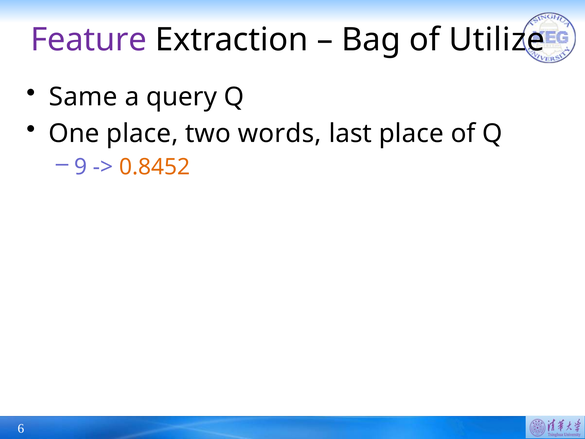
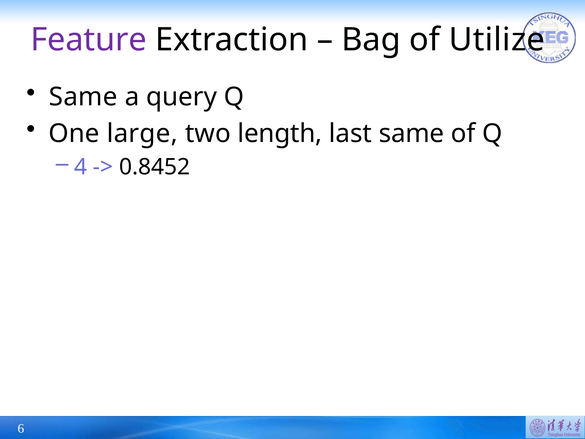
One place: place -> large (142, 133)
words: words -> length (280, 133)
last place: place -> same (411, 133)
9: 9 -> 4 (81, 167)
0.8452 colour: orange -> black (155, 167)
